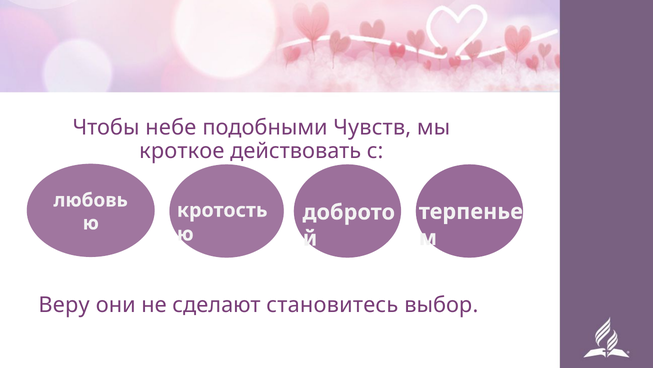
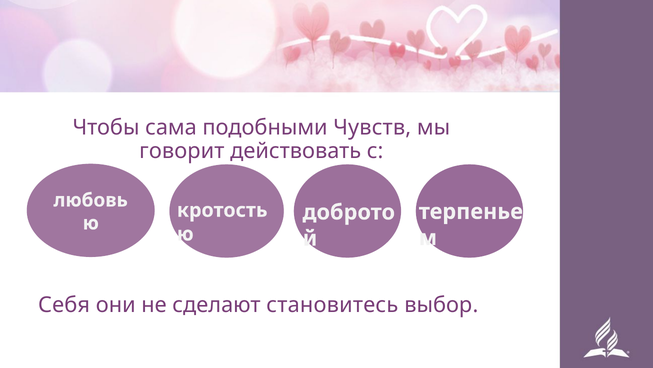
небе: небе -> сама (171, 127)
кроткое: кроткое -> говорит (182, 151)
Веру: Веру -> Себя (64, 305)
